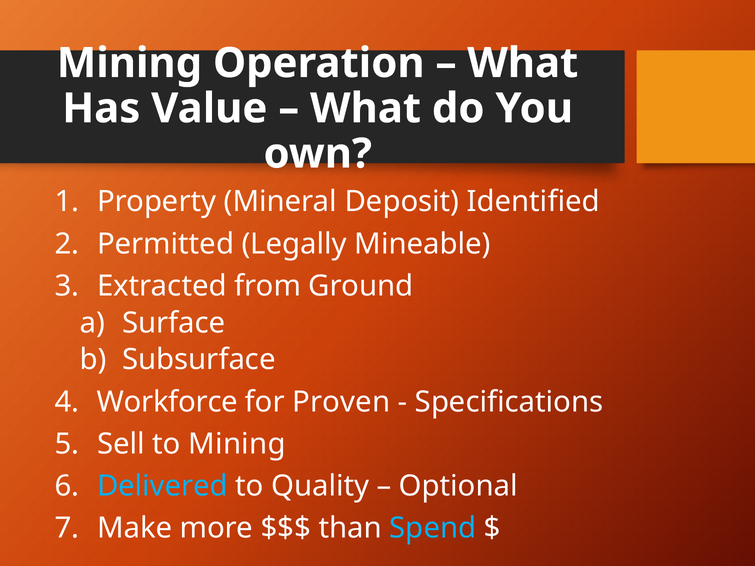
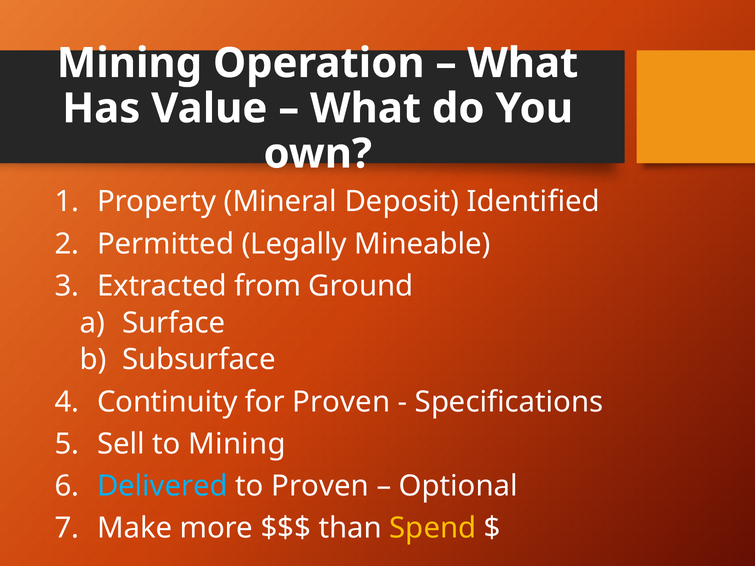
Workforce: Workforce -> Continuity (167, 402)
to Quality: Quality -> Proven (320, 486)
Spend colour: light blue -> yellow (433, 529)
